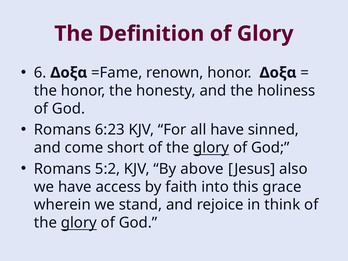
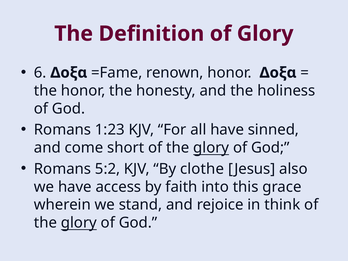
6:23: 6:23 -> 1:23 (110, 130)
above: above -> clothe (202, 169)
